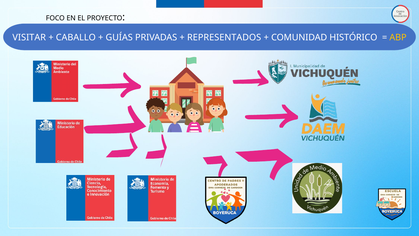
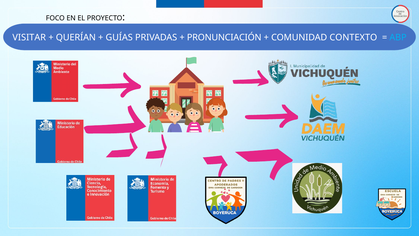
CABALLO: CABALLO -> QUERÍAN (76, 37)
REPRESENTADOS: REPRESENTADOS -> PRONUNCIACIÓN (224, 37)
HISTÓRICO: HISTÓRICO -> CONTEXTO (353, 37)
ABP colour: yellow -> light blue (398, 37)
